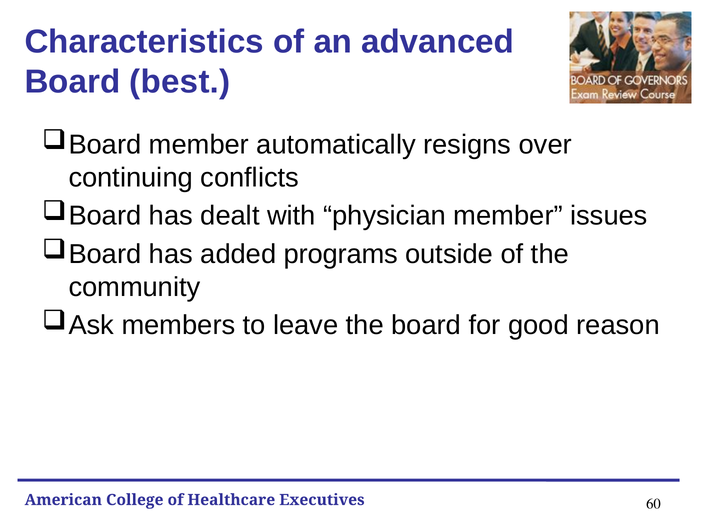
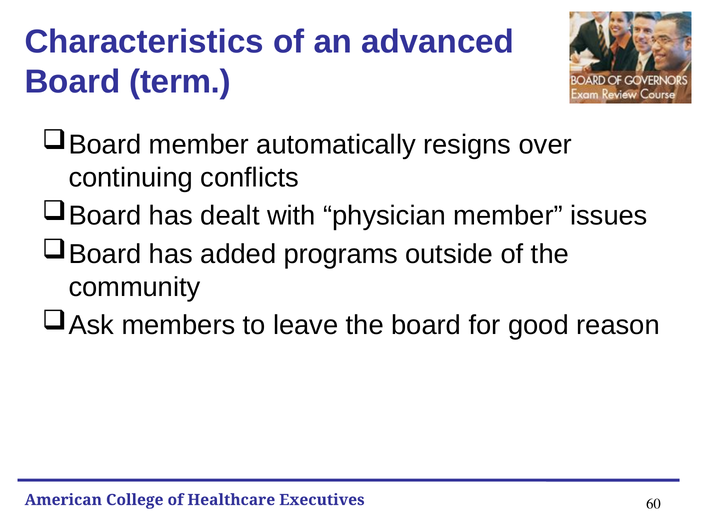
best: best -> term (180, 82)
